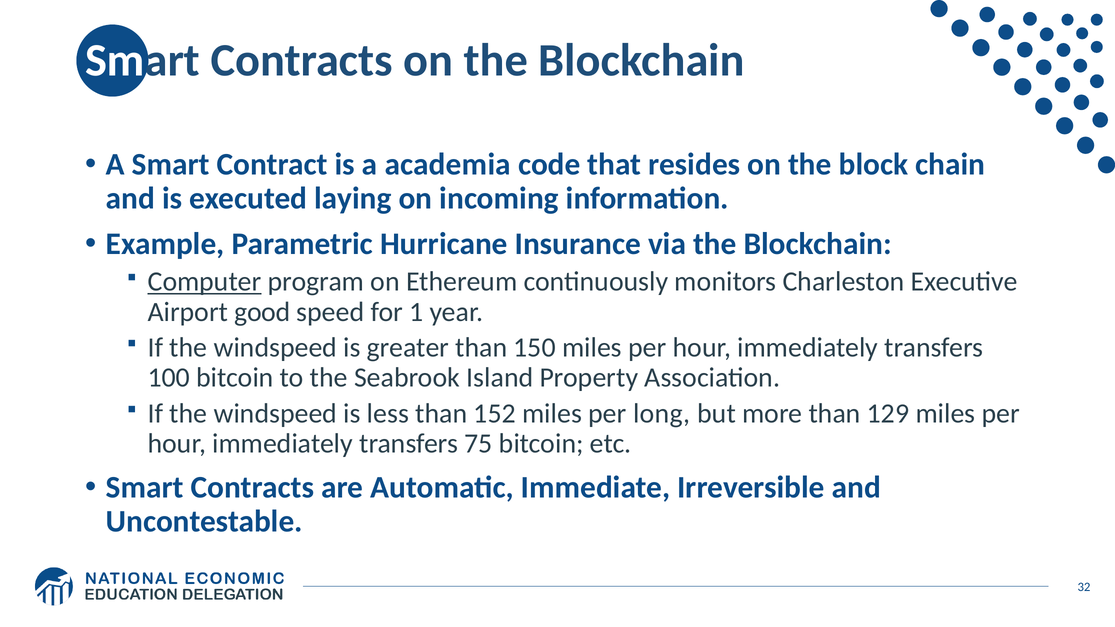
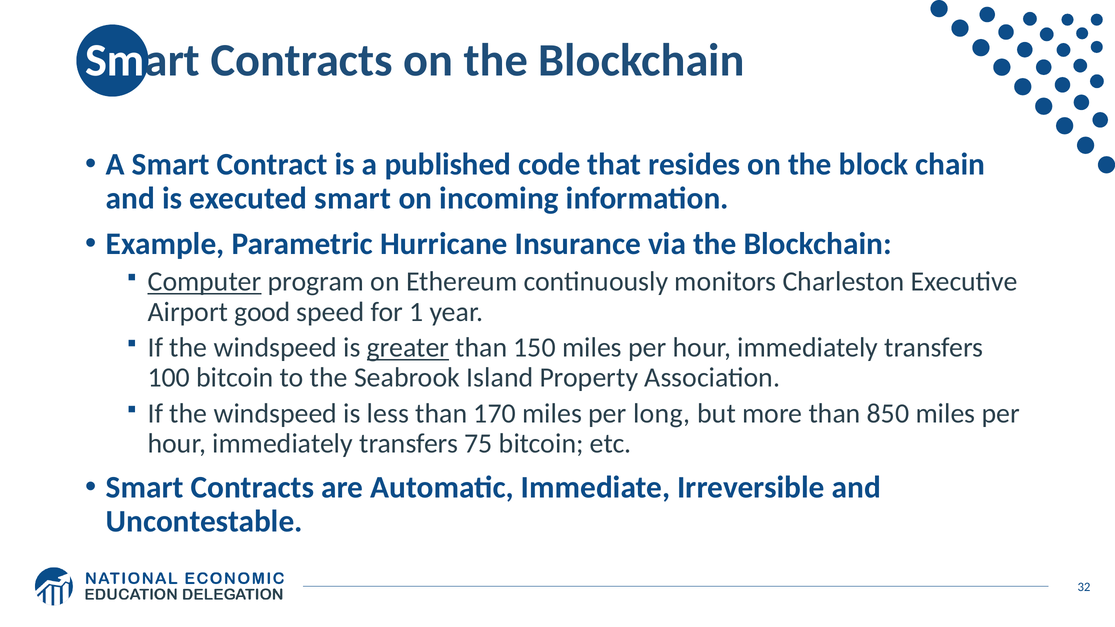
academia: academia -> published (448, 165)
executed laying: laying -> smart (353, 198)
greater underline: none -> present (408, 348)
152: 152 -> 170 (495, 414)
129: 129 -> 850 (888, 414)
